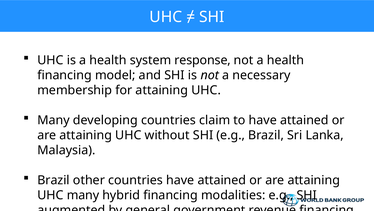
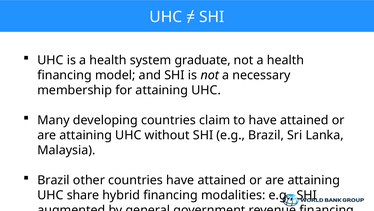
response: response -> graduate (203, 60)
UHC many: many -> share (83, 195)
